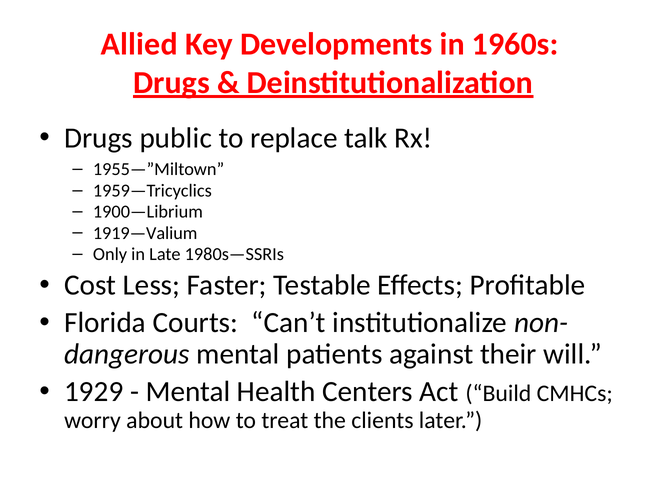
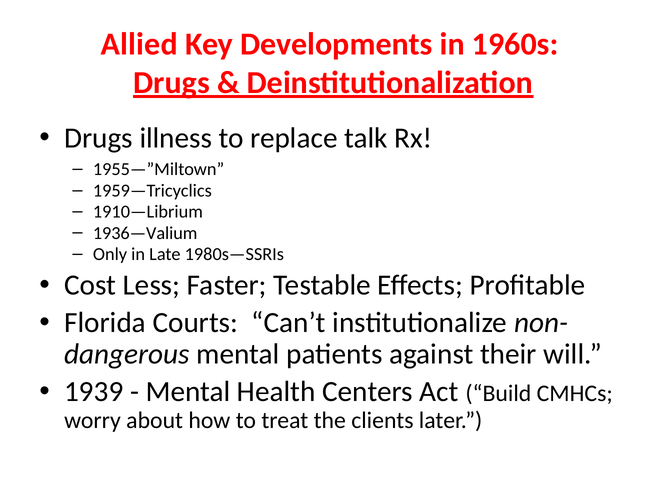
public: public -> illness (176, 138)
1900—Librium: 1900—Librium -> 1910—Librium (148, 212)
1919—Valium: 1919—Valium -> 1936—Valium (145, 233)
1929: 1929 -> 1939 (94, 392)
